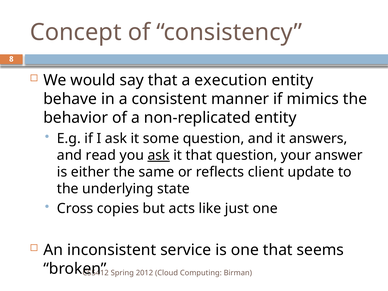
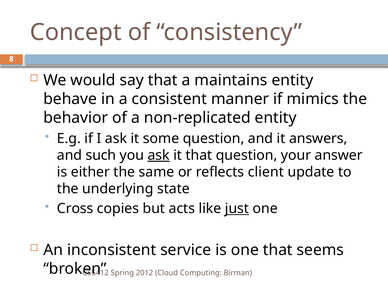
execution: execution -> maintains (231, 80)
read: read -> such (101, 155)
just underline: none -> present (237, 209)
